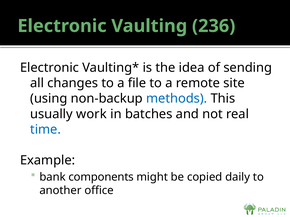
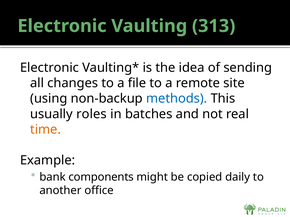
236: 236 -> 313 (214, 26)
work: work -> roles (91, 114)
time colour: blue -> orange (46, 130)
